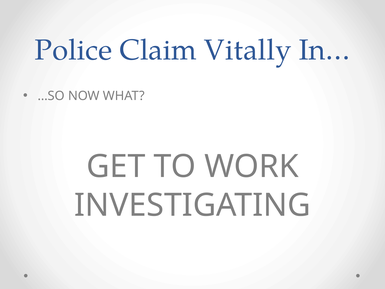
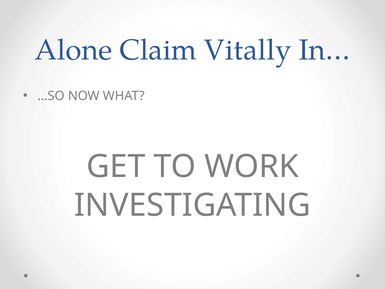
Police: Police -> Alone (73, 50)
